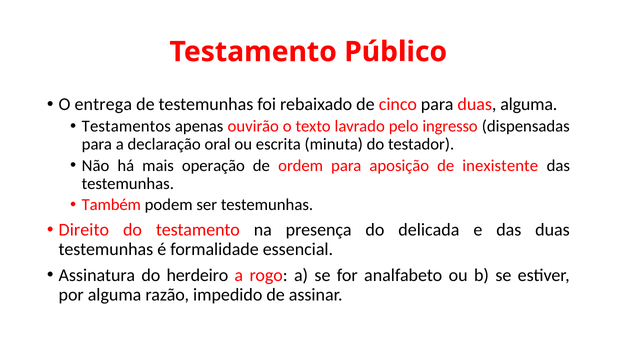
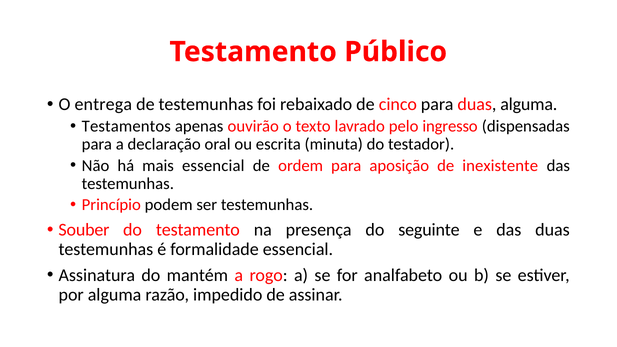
mais operação: operação -> essencial (213, 166)
Também: Também -> Princípio (111, 205)
Direito: Direito -> Souber (84, 230)
delicada: delicada -> seguinte (429, 230)
herdeiro: herdeiro -> mantém (197, 275)
